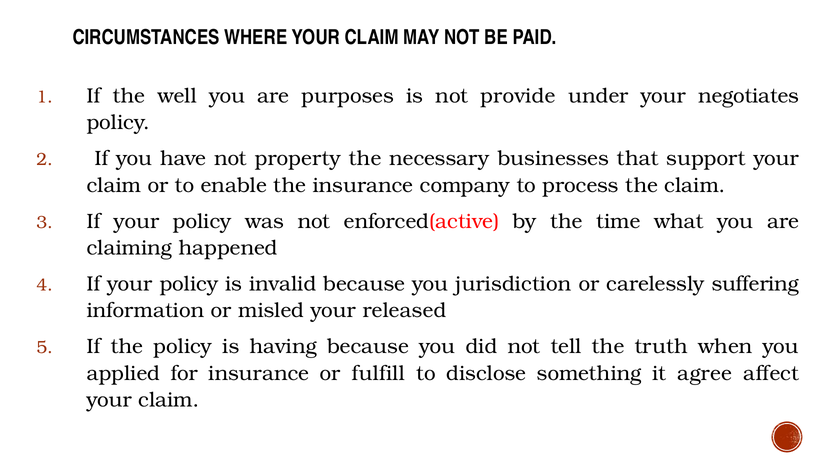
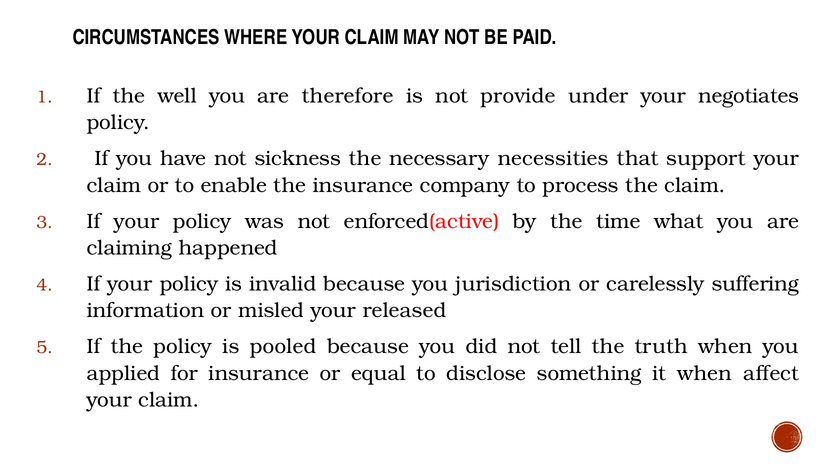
purposes: purposes -> therefore (348, 96)
property: property -> sickness (298, 159)
businesses: businesses -> necessities (553, 159)
having: having -> pooled (283, 347)
fulfill: fulfill -> equal (379, 373)
it agree: agree -> when (705, 373)
